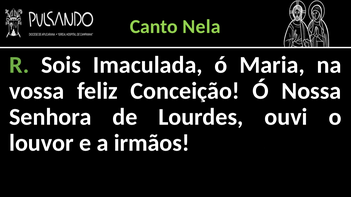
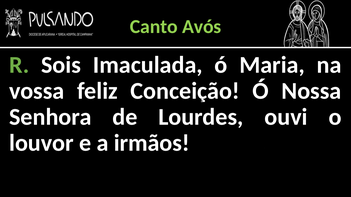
Nela: Nela -> Avós (202, 27)
